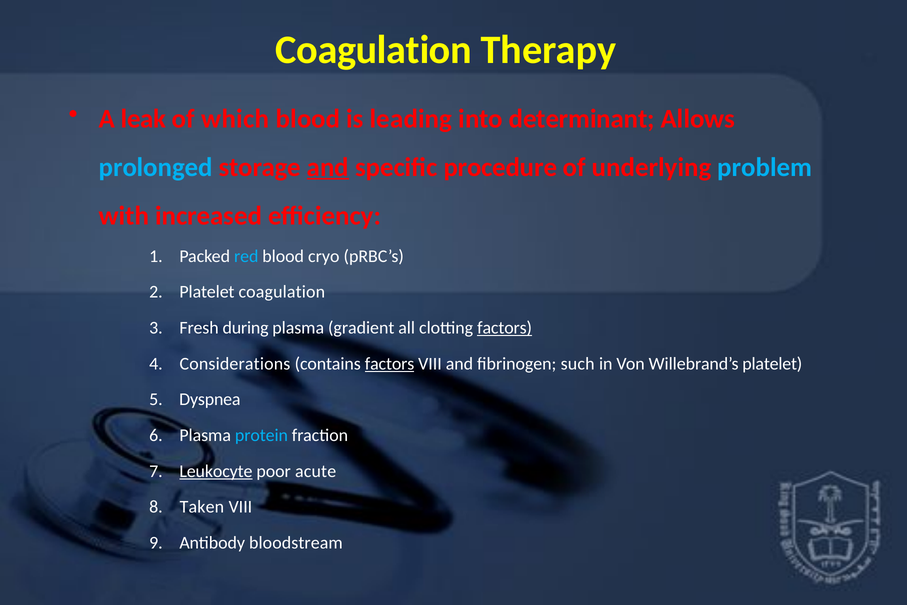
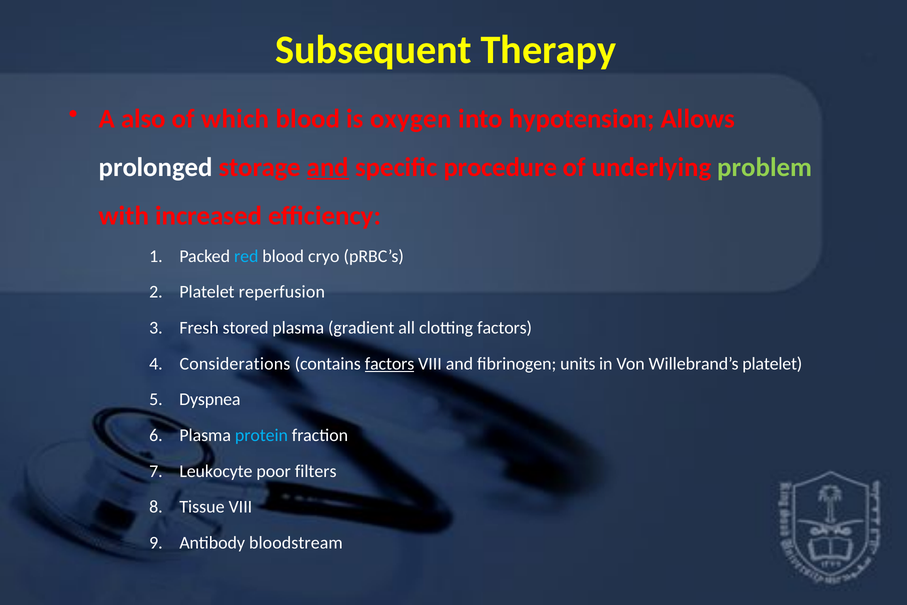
Coagulation: Coagulation -> Subsequent (374, 50)
leak: leak -> also (144, 119)
leading: leading -> oxygen (411, 119)
determinant: determinant -> hypotension (582, 119)
prolonged colour: light blue -> white (156, 167)
problem colour: light blue -> light green (765, 167)
Platelet coagulation: coagulation -> reperfusion (282, 292)
during: during -> stored (246, 328)
factors underline: present -> none (505, 328)
such: such -> units (578, 363)
Leukocyte underline: present -> none (216, 471)
acute: acute -> filters (316, 471)
Taken: Taken -> Tissue (202, 507)
